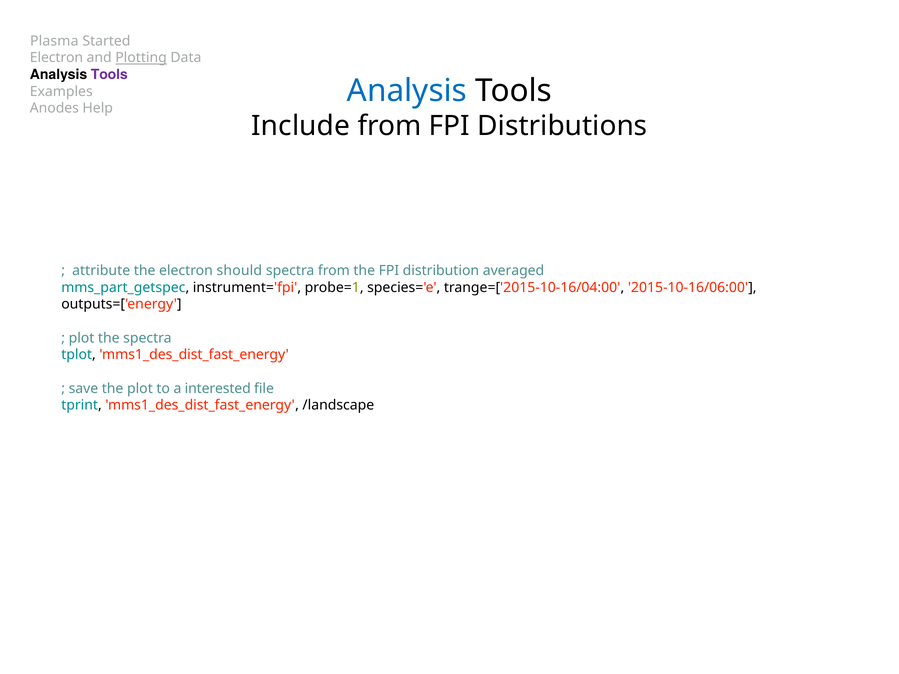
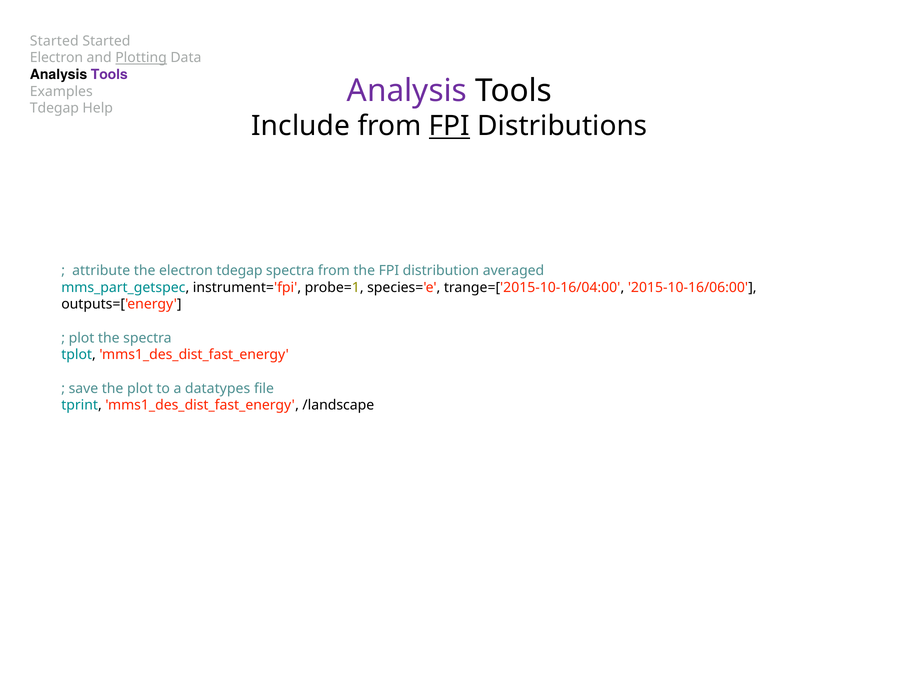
Plasma: Plasma -> Started (54, 41)
Analysis colour: blue -> purple (407, 91)
Anodes: Anodes -> Tdegap (54, 108)
FPI underline: none -> present (449, 126)
electron should: should -> tdegap (239, 271)
interested: interested -> datatypes (218, 389)
